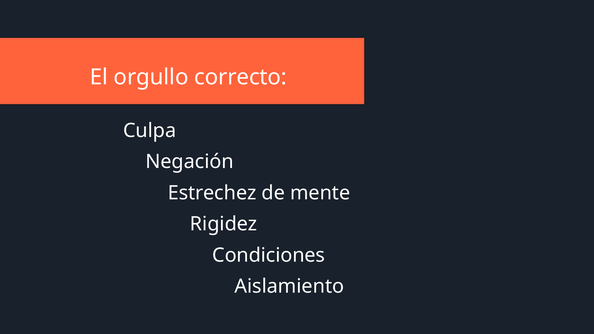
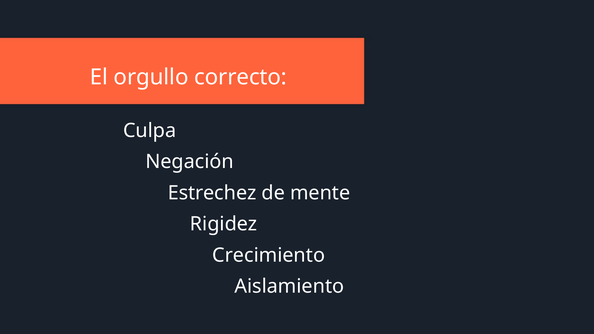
Condiciones: Condiciones -> Crecimiento (269, 255)
